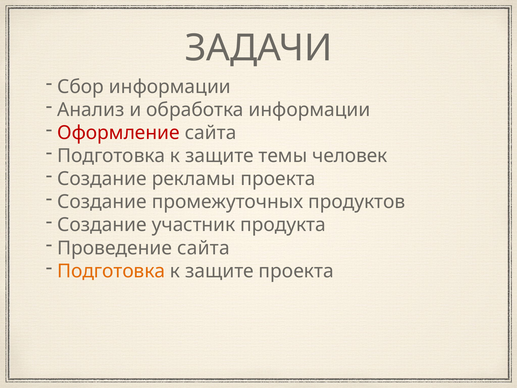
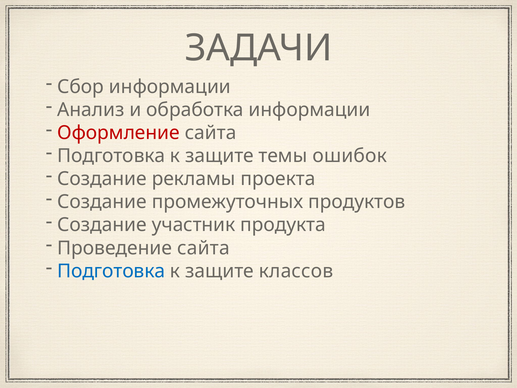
человек: человек -> ошибок (350, 156)
Подготовка colour: orange -> blue (111, 271)
защите проекта: проекта -> классов (296, 271)
